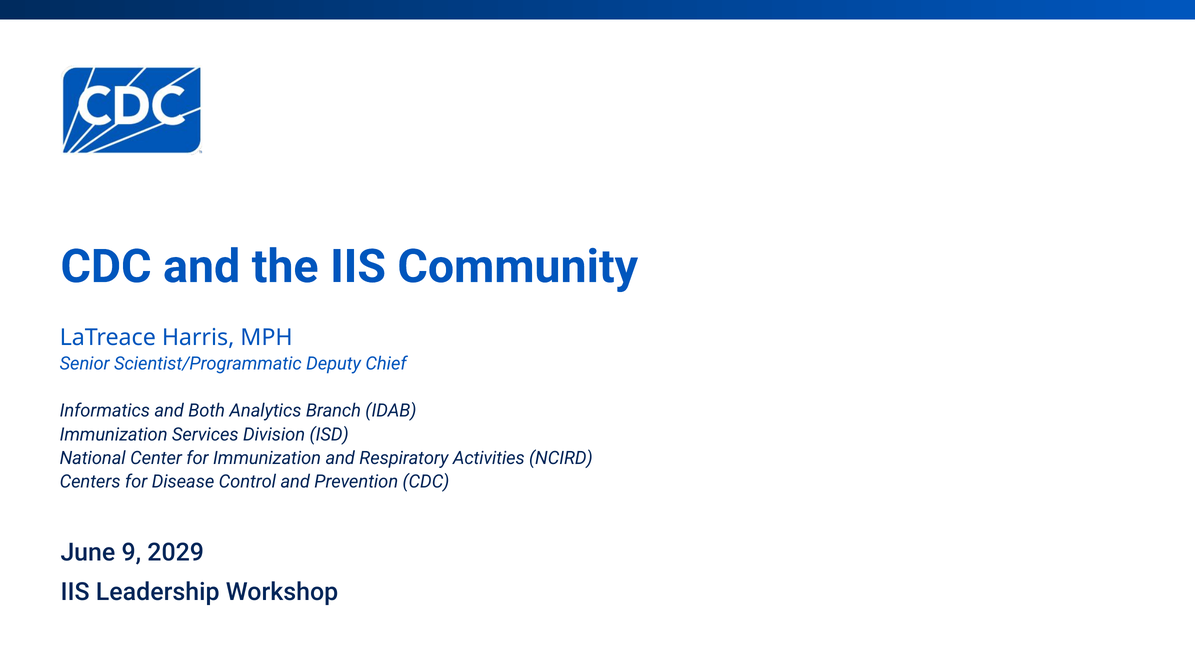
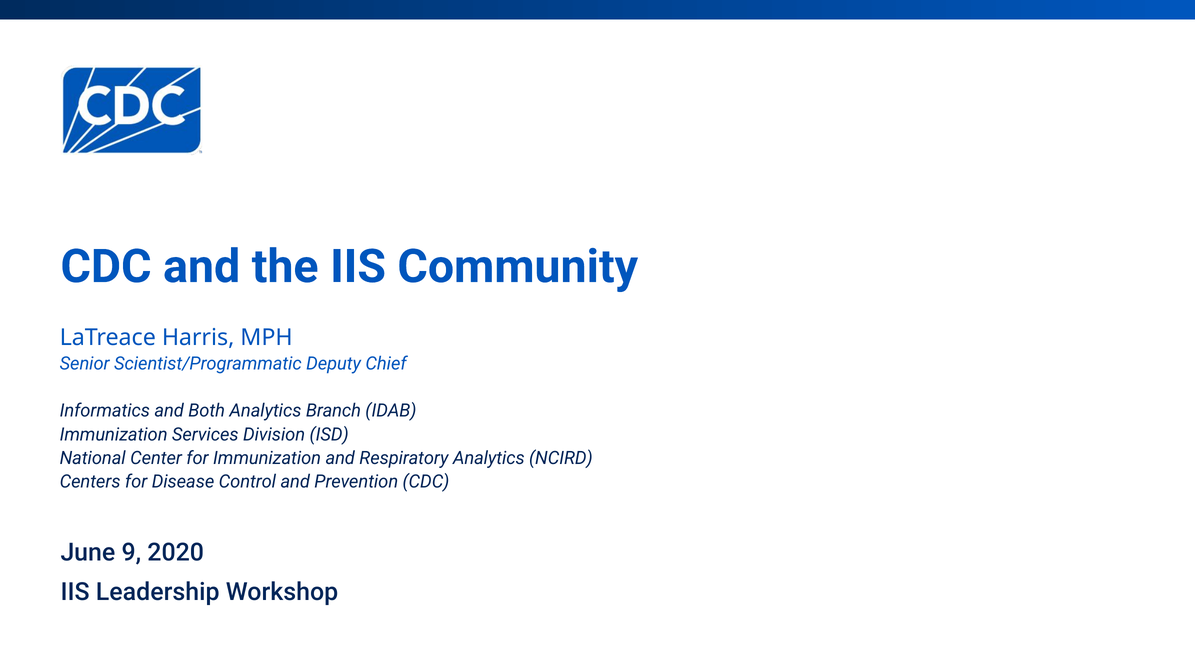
Respiratory Activities: Activities -> Analytics (489, 458)
2029: 2029 -> 2020 (176, 552)
